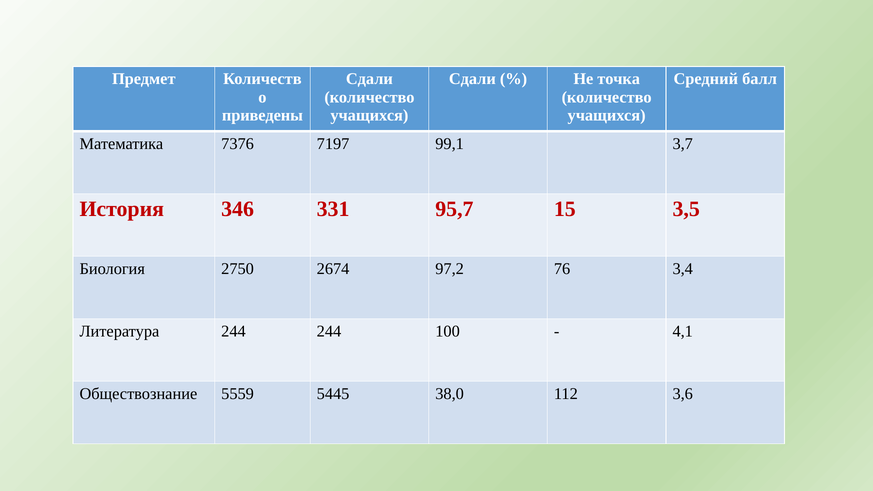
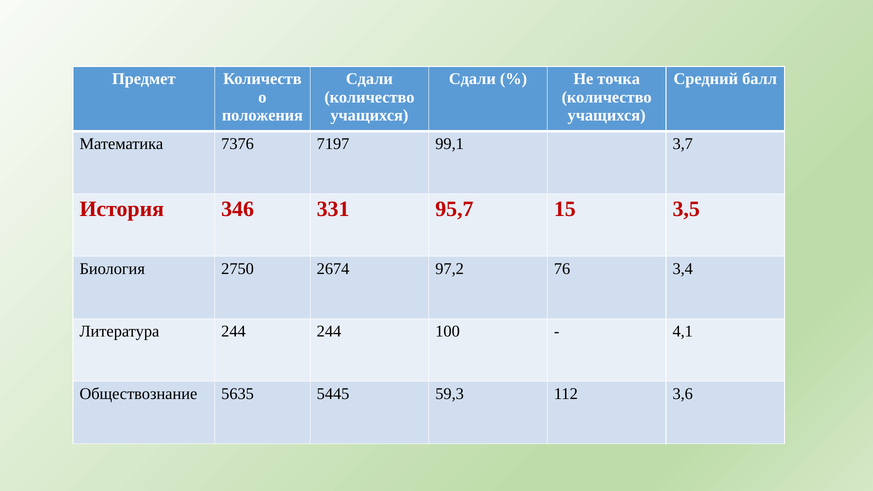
приведены: приведены -> положения (262, 115)
5559: 5559 -> 5635 (238, 394)
38,0: 38,0 -> 59,3 (450, 394)
